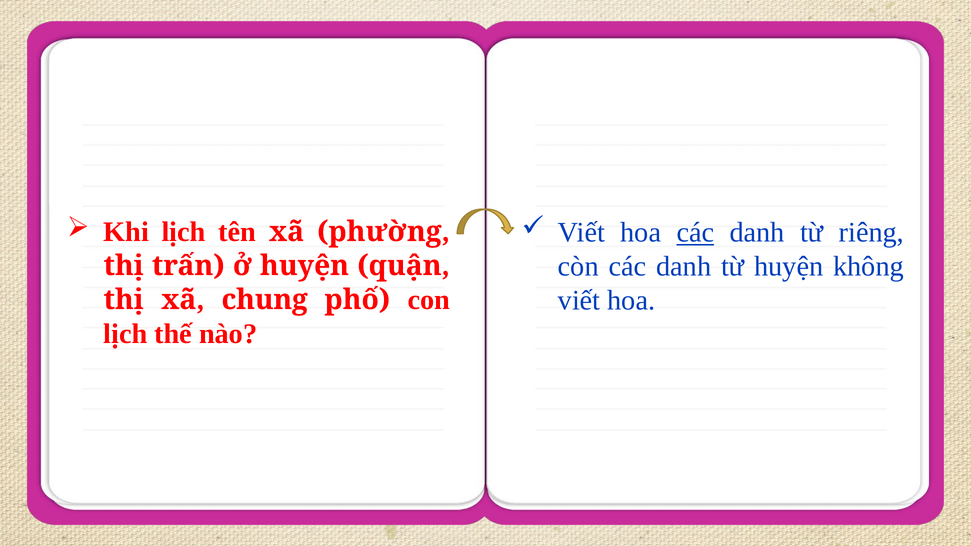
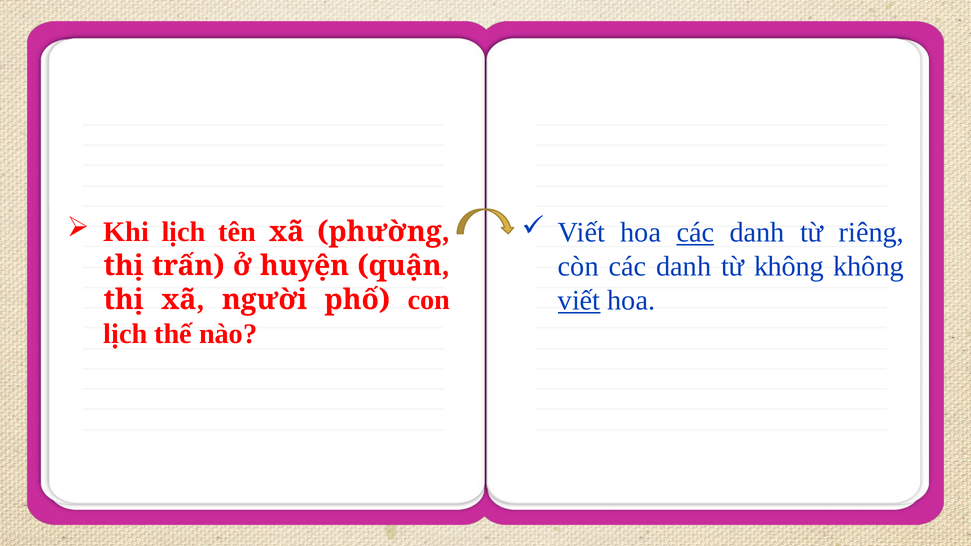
từ huyện: huyện -> không (789, 267)
viết underline: none -> present (579, 301)
chung: chung -> người (265, 300)
